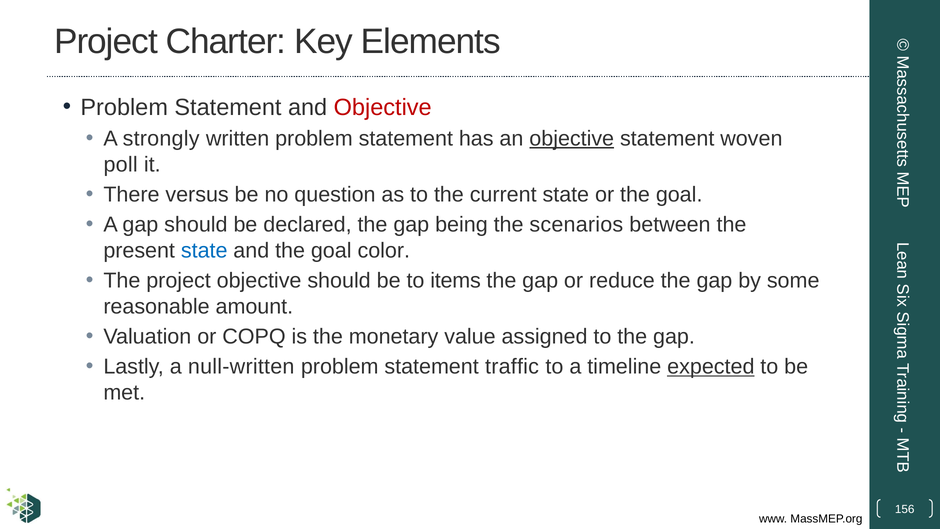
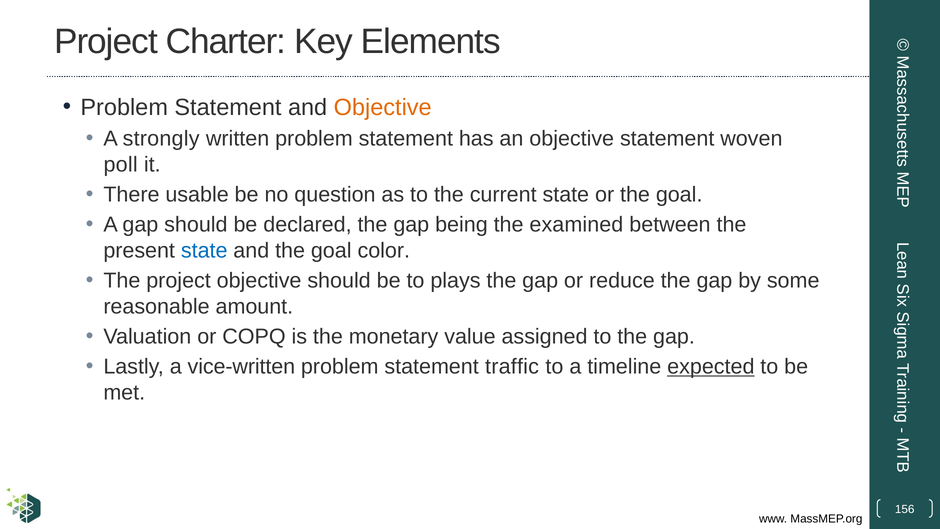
Objective colour: red -> orange (383, 107)
objective underline: present -> none (572, 139)
versus: versus -> usable (197, 194)
scenarios: scenarios -> examined (576, 225)
items: items -> plays (455, 281)
null-written: null-written -> vice-written (241, 367)
